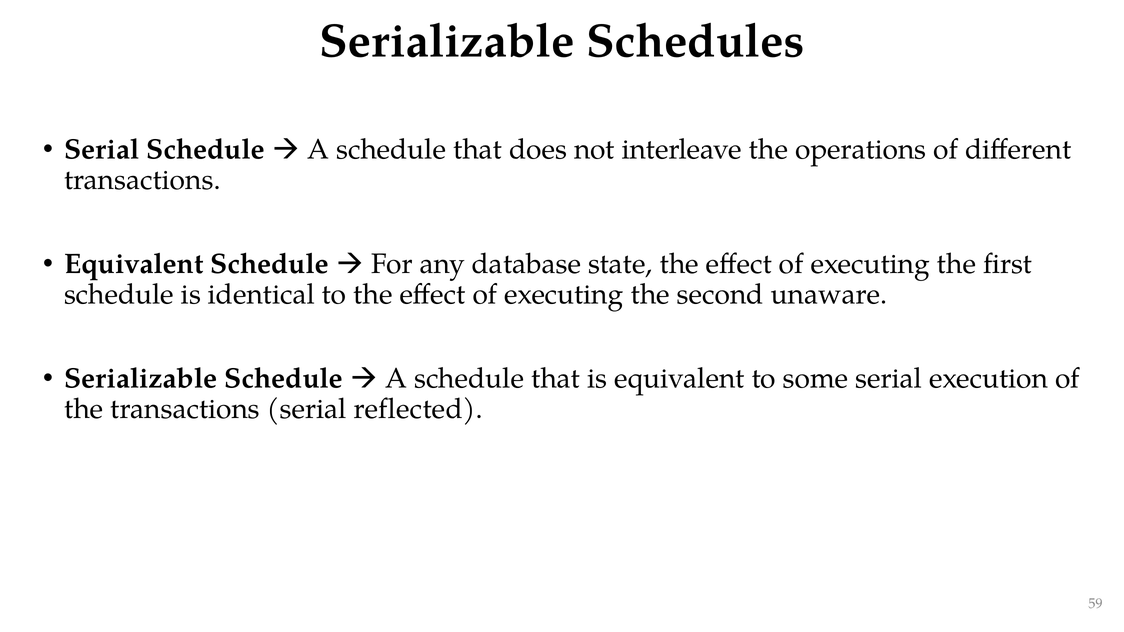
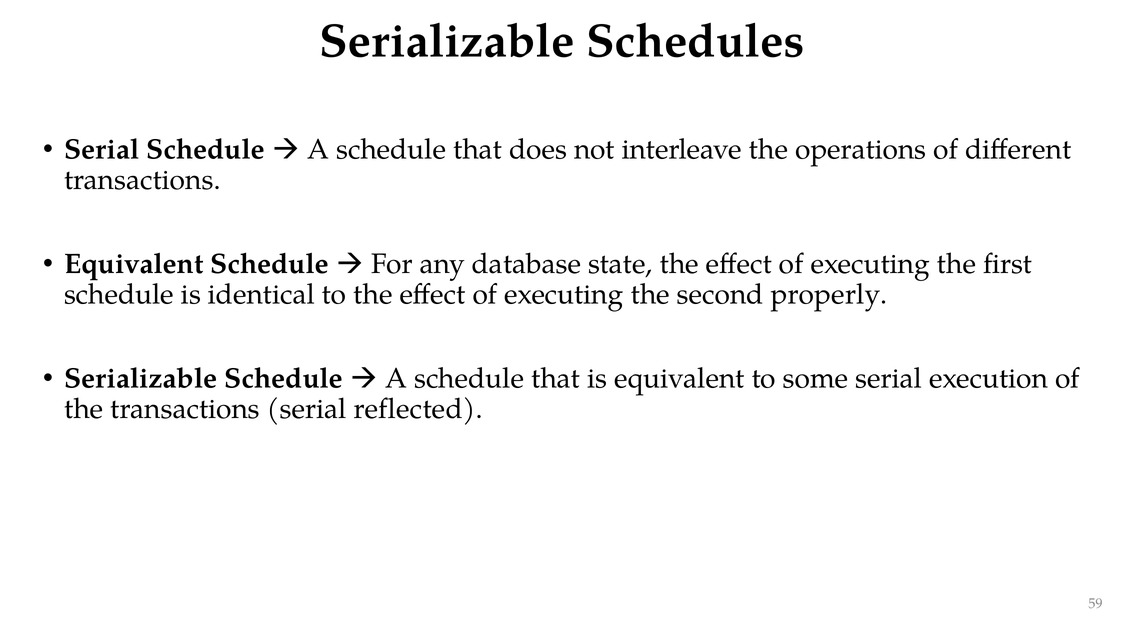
unaware: unaware -> properly (829, 294)
